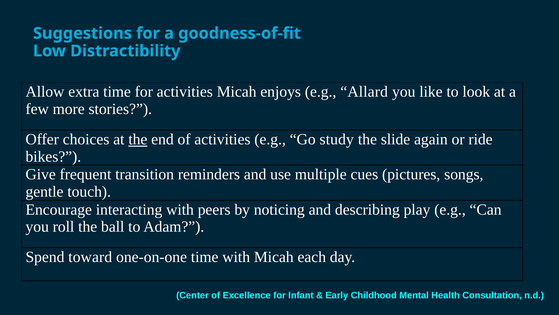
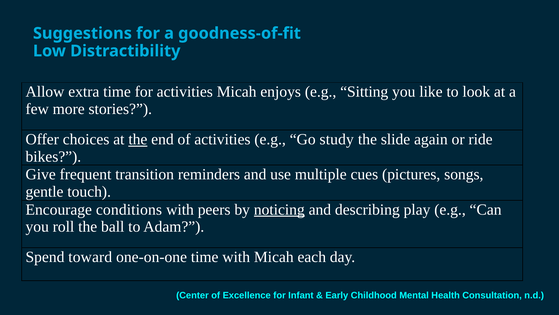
Allard: Allard -> Sitting (364, 92)
interacting: interacting -> conditions (129, 209)
noticing underline: none -> present (279, 209)
